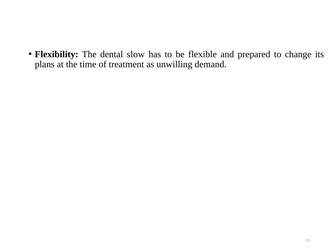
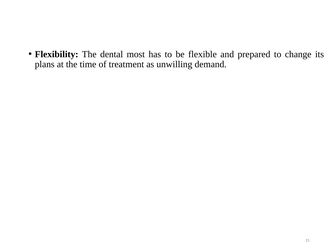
slow: slow -> most (136, 54)
